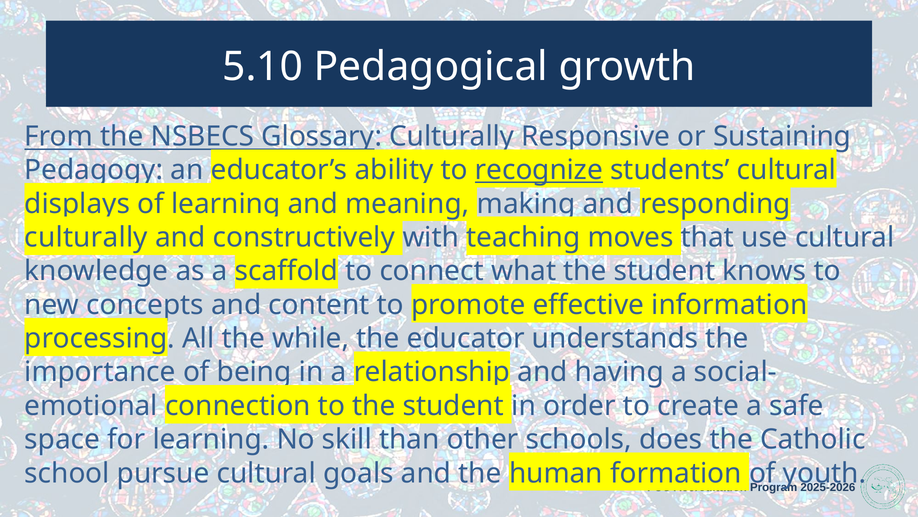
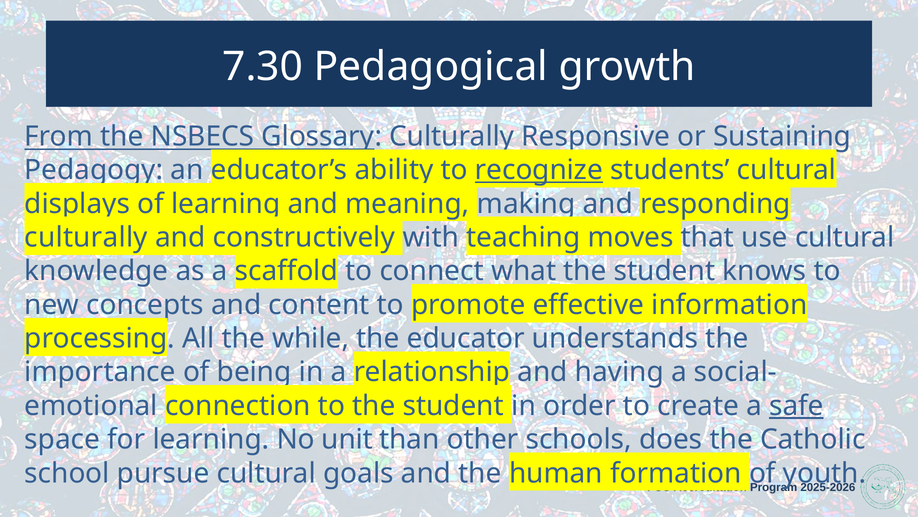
5.10: 5.10 -> 7.30 (263, 67)
safe underline: none -> present (796, 405)
skill: skill -> unit (347, 439)
